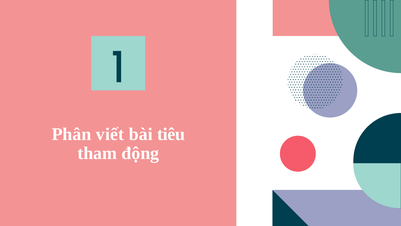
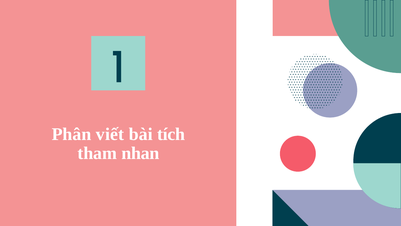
tiêu: tiêu -> tích (171, 134)
động: động -> nhan (140, 153)
